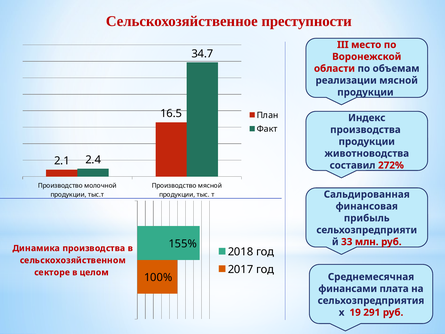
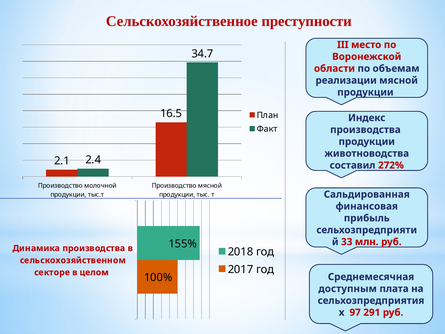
финансами: финансами -> доступным (348, 289)
19: 19 -> 97 (355, 312)
